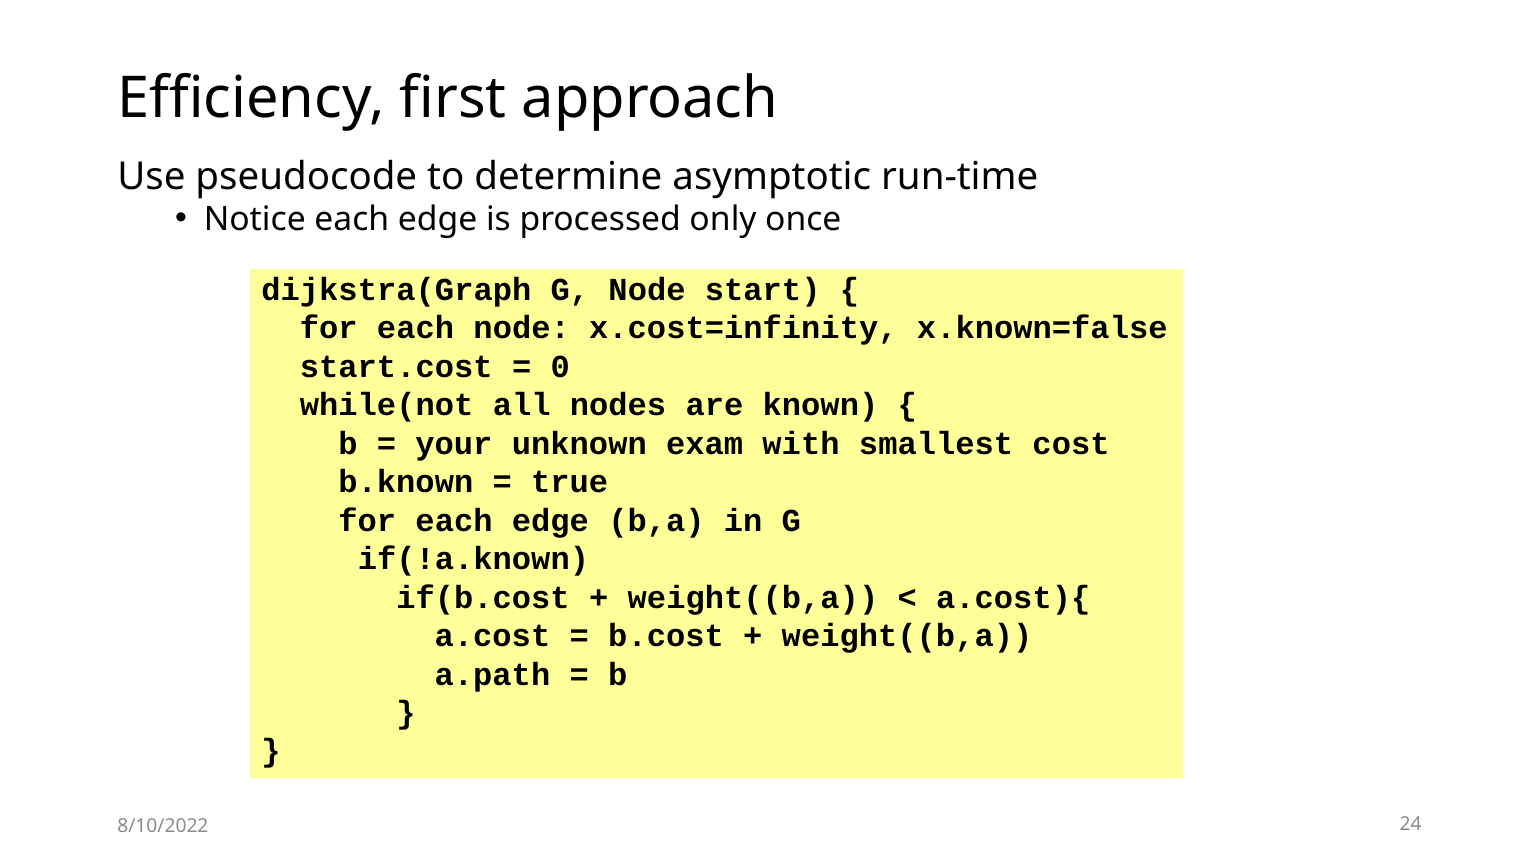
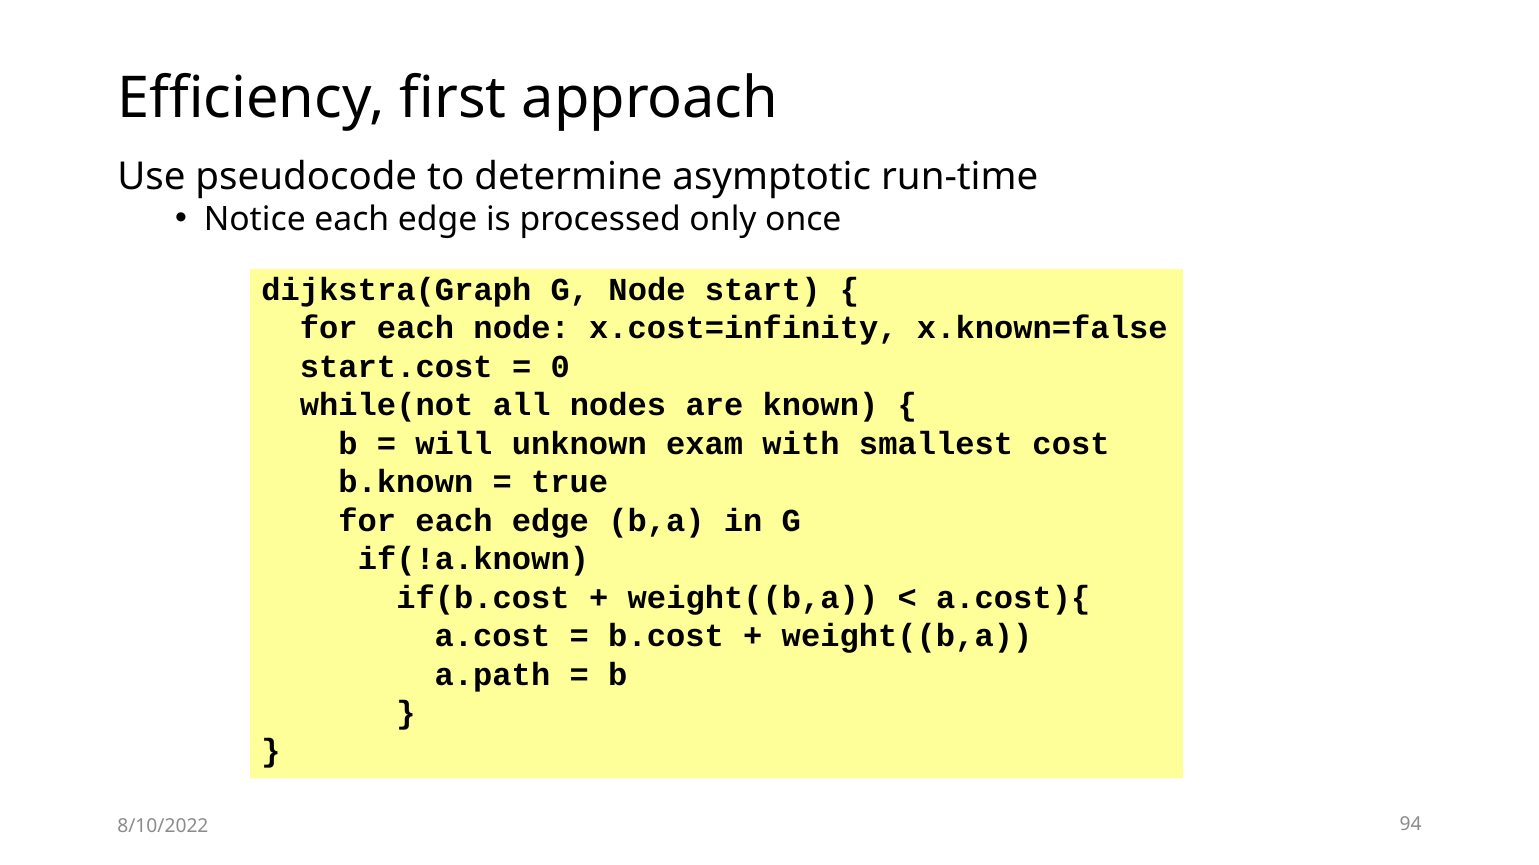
your: your -> will (454, 444)
24: 24 -> 94 (1411, 825)
